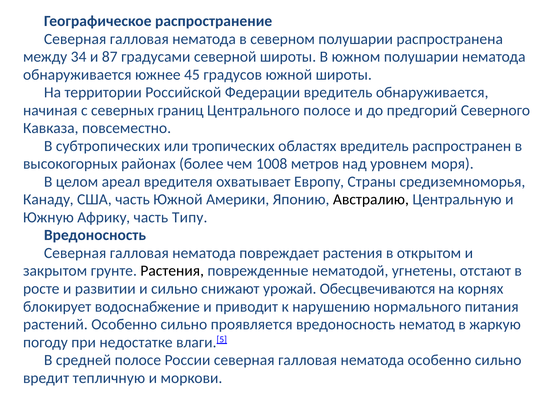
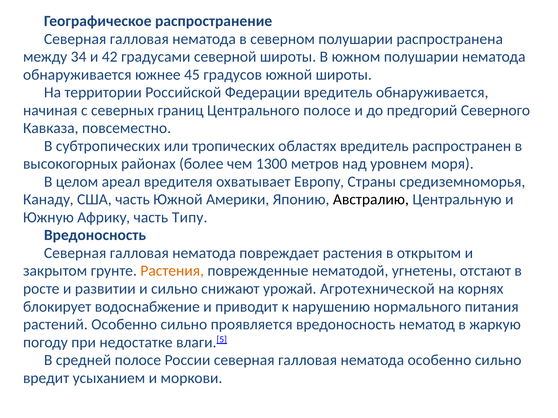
87: 87 -> 42 (110, 57)
1008: 1008 -> 1300 (272, 164)
Растения colour: black -> orange (172, 271)
Обесцвечиваются: Обесцвечиваются -> Агротехнической (377, 289)
тепличную: тепличную -> усыханием (109, 378)
